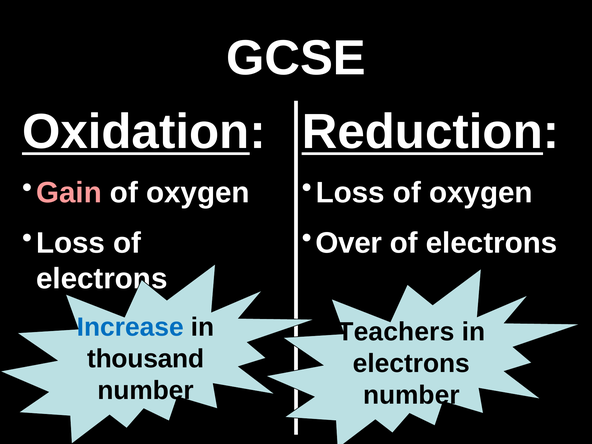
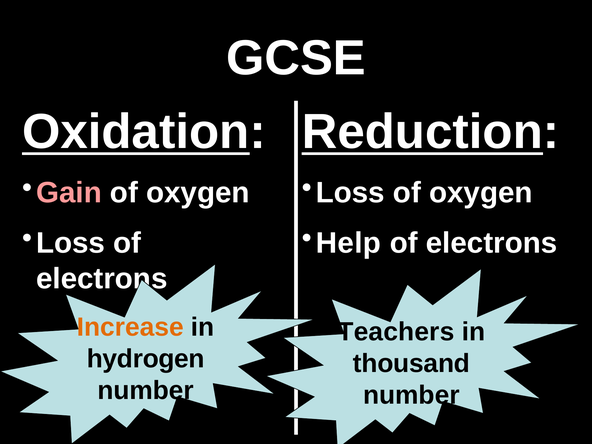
Over: Over -> Help (348, 243)
Increase colour: blue -> orange (130, 327)
thousand: thousand -> hydrogen (146, 359)
electrons: electrons -> thousand (411, 363)
